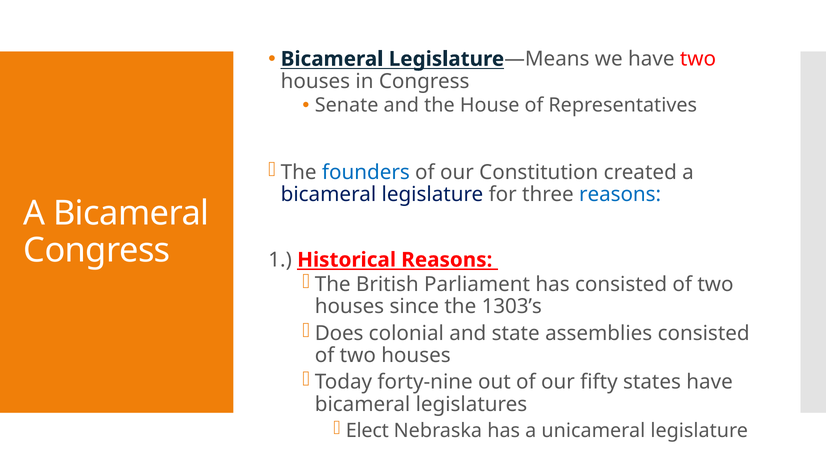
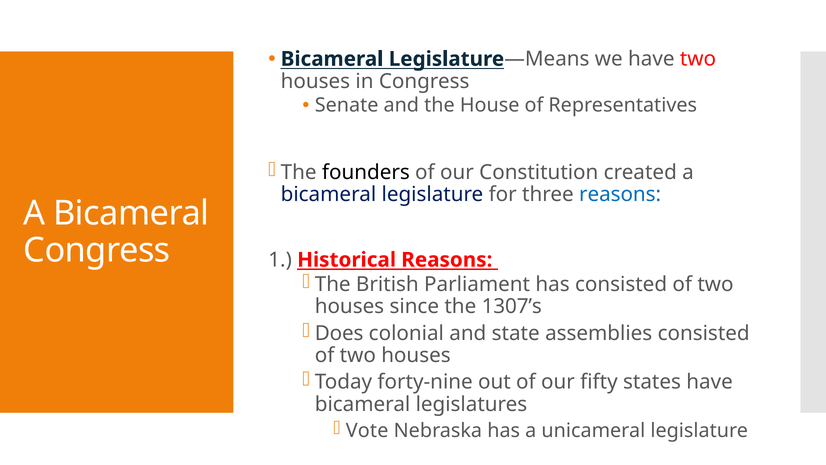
founders colour: blue -> black (366, 172)
1303’s: 1303’s -> 1307’s (512, 306)
Elect: Elect -> Vote (367, 430)
